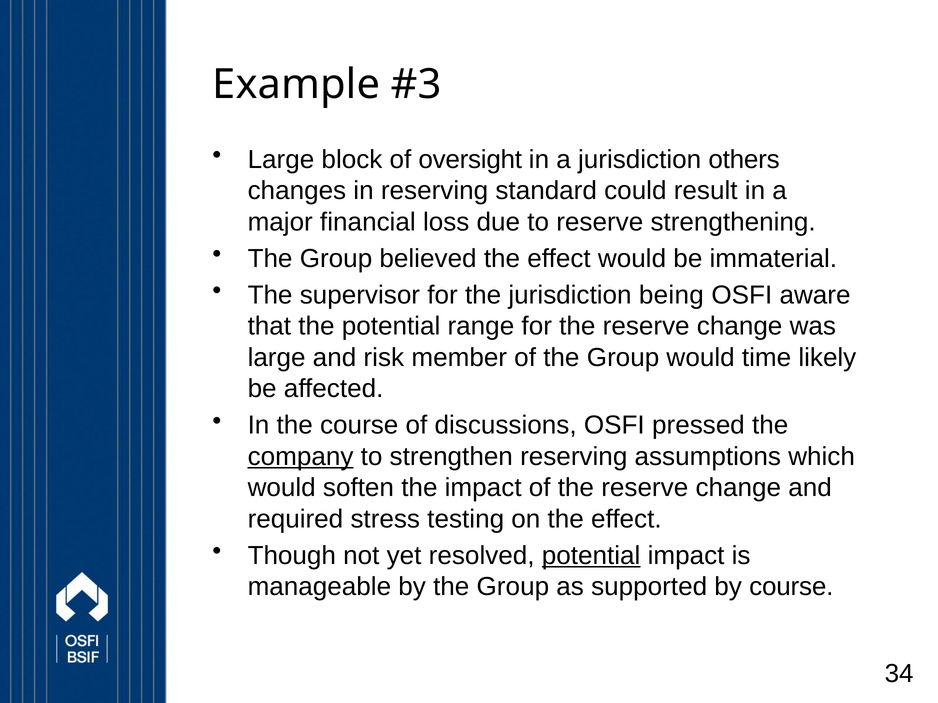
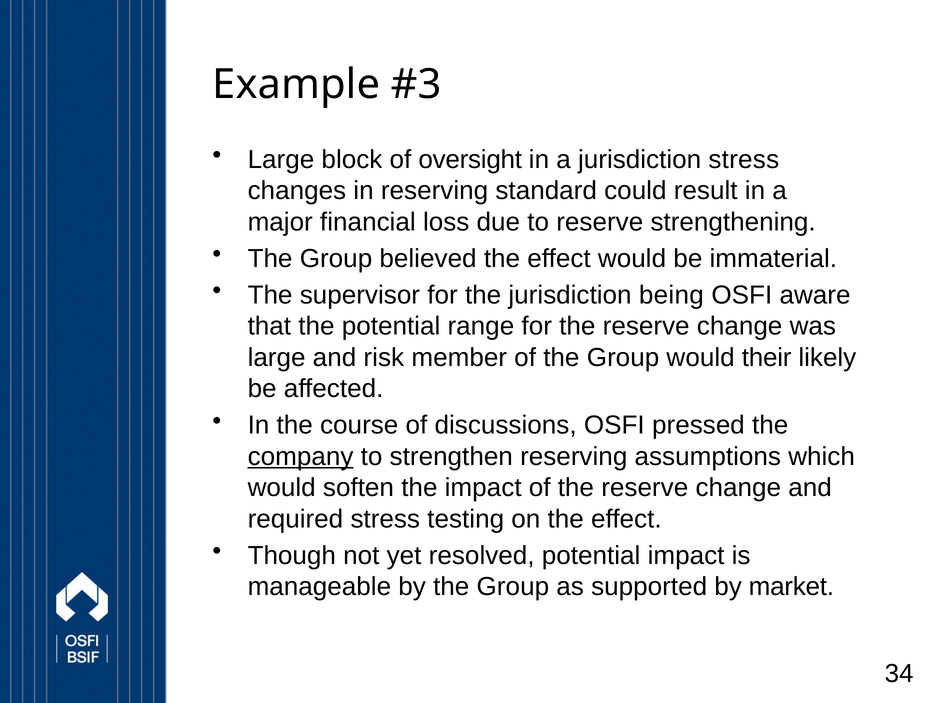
jurisdiction others: others -> stress (744, 160)
time: time -> their (767, 358)
potential underline: present -> none (591, 556)
by course: course -> market (791, 587)
